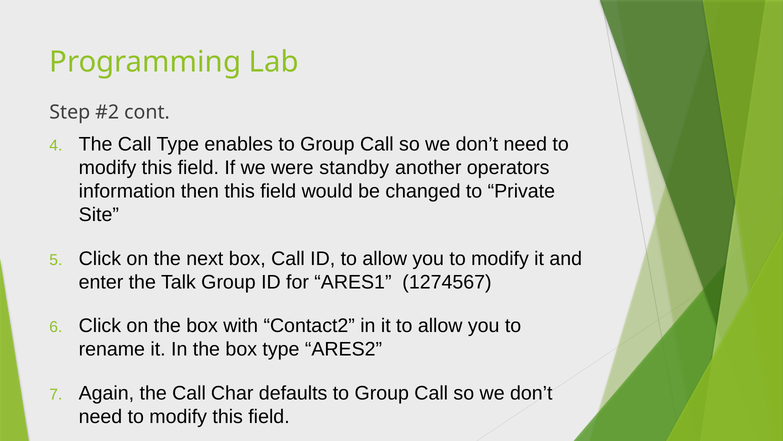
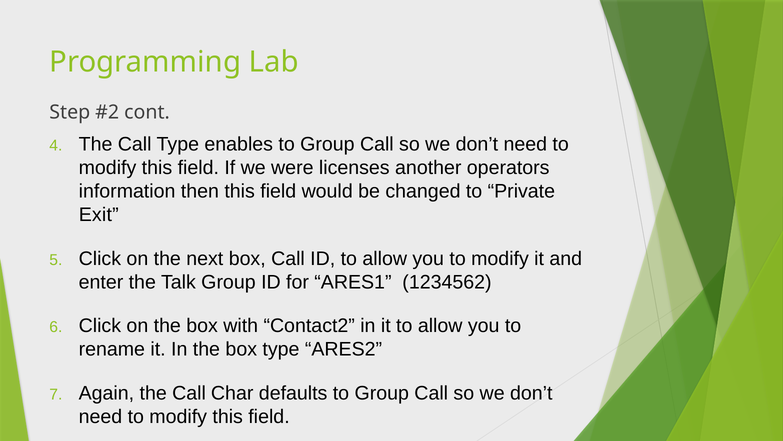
standby: standby -> licenses (354, 167)
Site: Site -> Exit (99, 214)
1274567: 1274567 -> 1234562 (447, 282)
